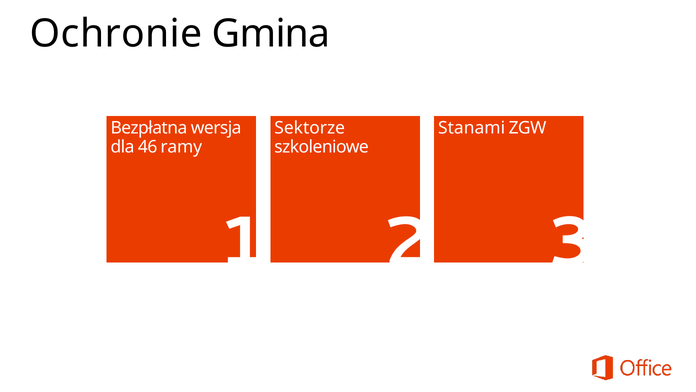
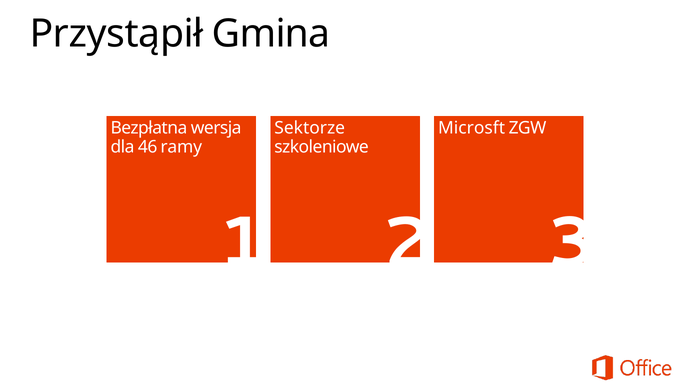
Ochronie: Ochronie -> Przystąpił (117, 34)
Stanami: Stanami -> Microsft (472, 128)
